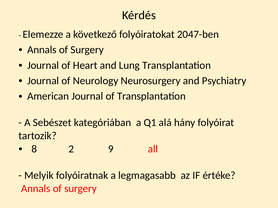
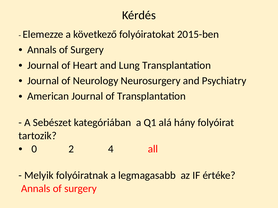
2047-ben: 2047-ben -> 2015-ben (198, 34)
8: 8 -> 0 (34, 149)
9: 9 -> 4 (111, 149)
